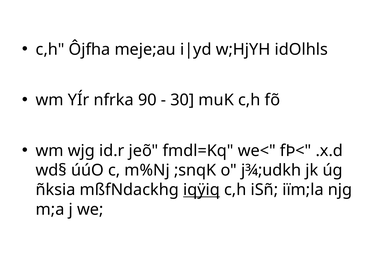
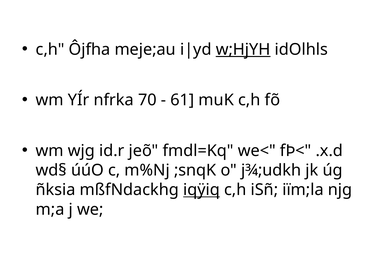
w;HjYH underline: none -> present (243, 49)
90: 90 -> 70 (147, 100)
30: 30 -> 61 (182, 100)
